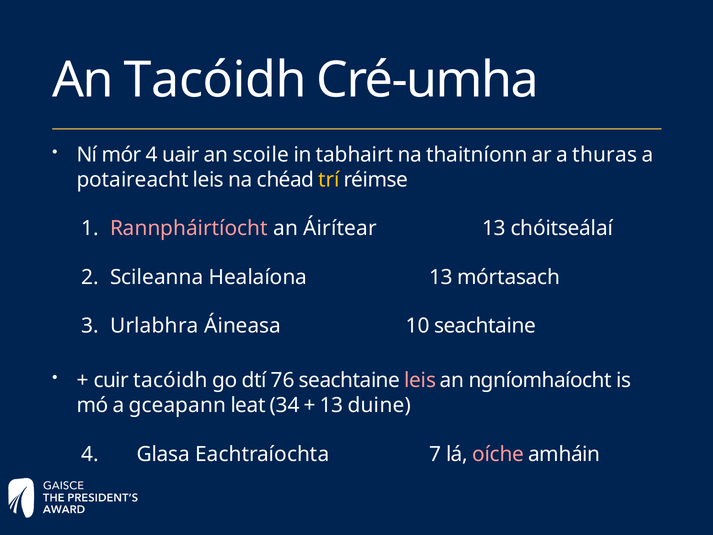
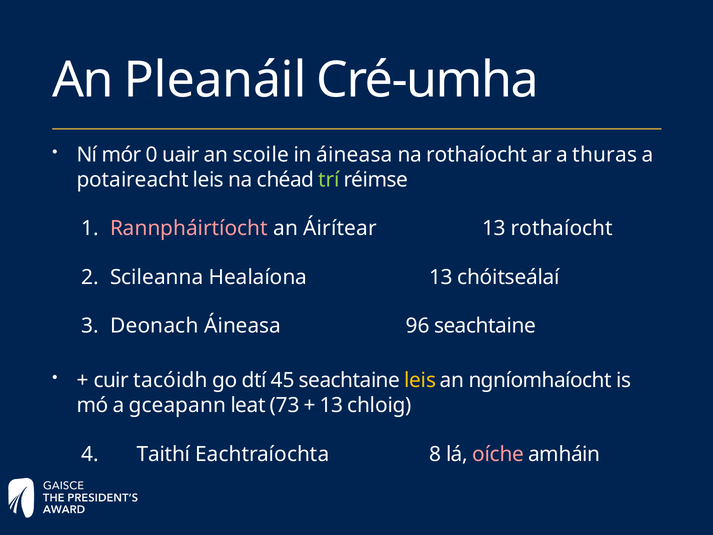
An Tacóidh: Tacóidh -> Pleanáil (215, 80)
mór 4: 4 -> 0 (152, 155)
in tabhairt: tabhairt -> áineasa (354, 155)
na thaitníonn: thaitníonn -> rothaíocht (477, 155)
trí colour: yellow -> light green (329, 180)
13 chóitseálaí: chóitseálaí -> rothaíocht (562, 228)
mórtasach: mórtasach -> chóitseálaí (509, 277)
Urlabhra: Urlabhra -> Deonach (154, 326)
10: 10 -> 96 (418, 326)
76: 76 -> 45 (283, 380)
leis colour: pink -> yellow (420, 380)
34: 34 -> 73 (285, 405)
duine: duine -> chloig (380, 405)
Glasa: Glasa -> Taithí (163, 454)
7: 7 -> 8 (435, 454)
